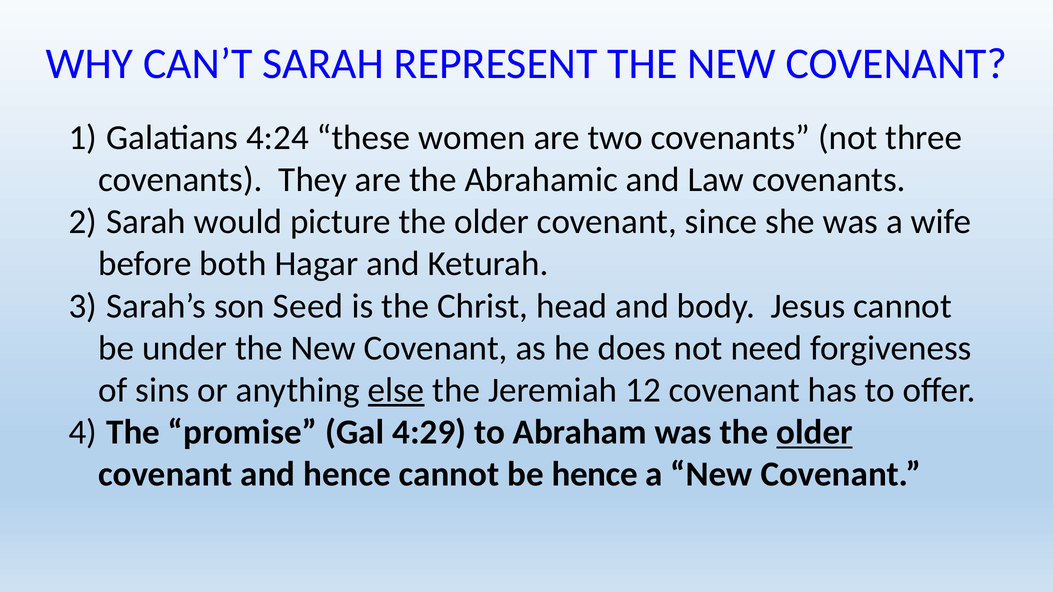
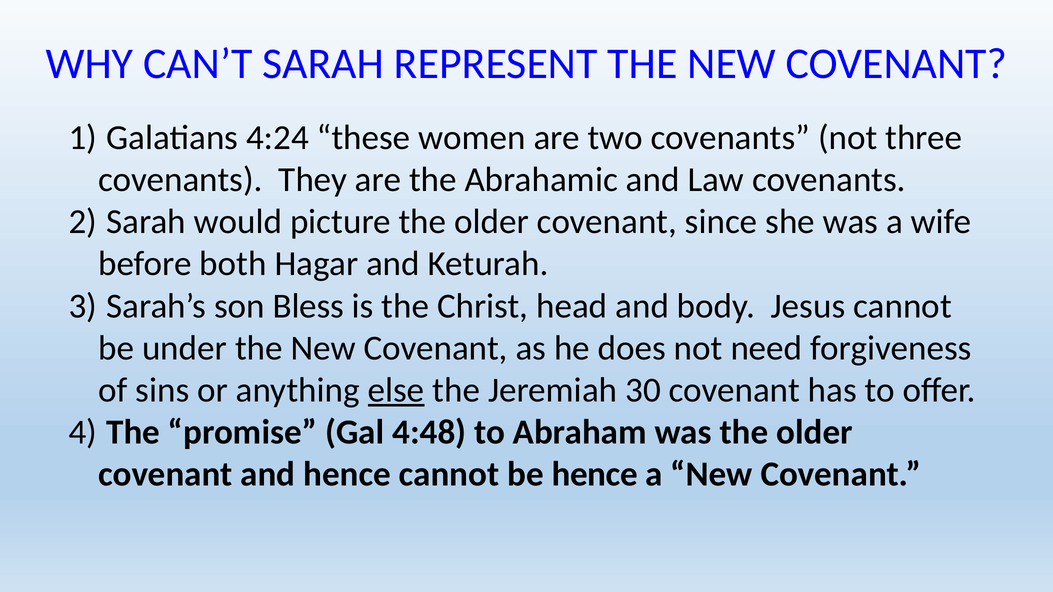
Seed: Seed -> Bless (308, 306)
12: 12 -> 30 (643, 390)
4:29: 4:29 -> 4:48 (429, 433)
older underline: present -> none (815, 433)
